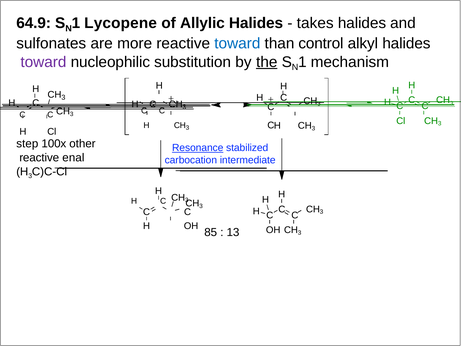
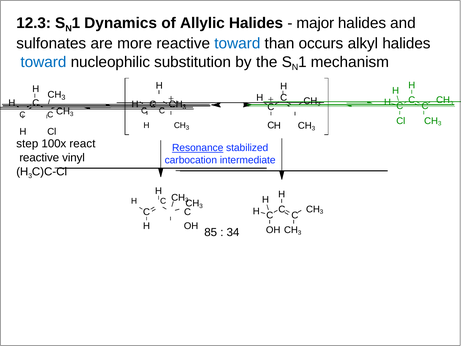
64.9: 64.9 -> 12.3 (34, 23)
Lycopene: Lycopene -> Dynamics (121, 23)
takes: takes -> major (315, 23)
control: control -> occurs (321, 44)
toward colour: purple -> blue (43, 62)
the underline: present -> none (267, 62)
other: other -> react (82, 144)
enal: enal -> vinyl (74, 158)
13: 13 -> 34 (233, 232)
